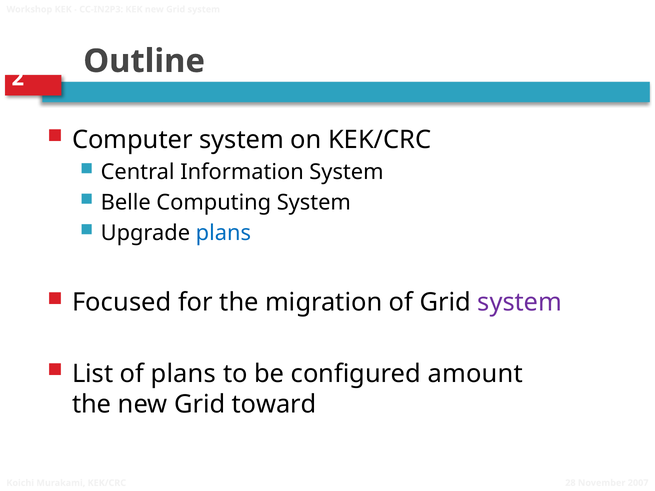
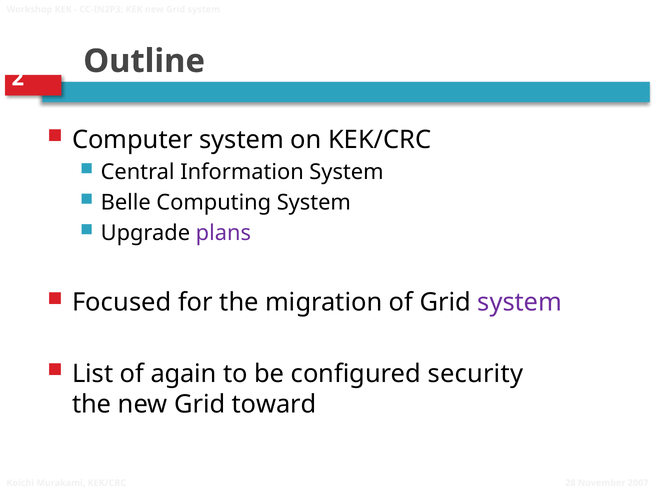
plans colour: blue -> purple (223, 233)
of plans: plans -> again (184, 374)
amount: amount -> security (475, 374)
